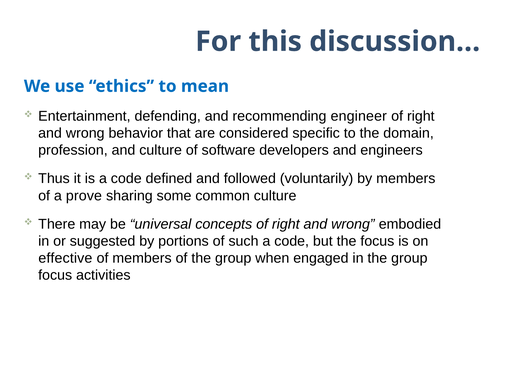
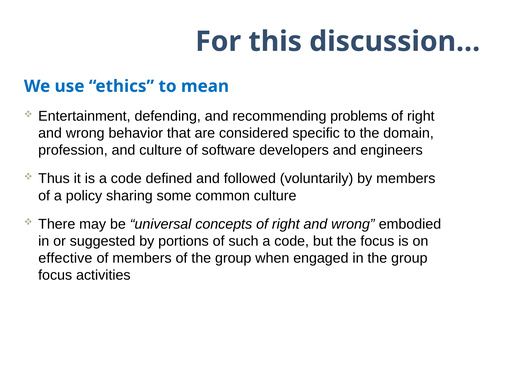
engineer: engineer -> problems (359, 116)
prove: prove -> policy (84, 196)
